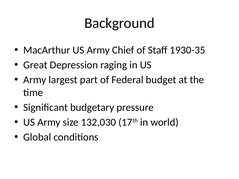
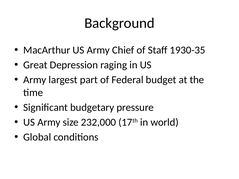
132,030: 132,030 -> 232,000 (98, 122)
